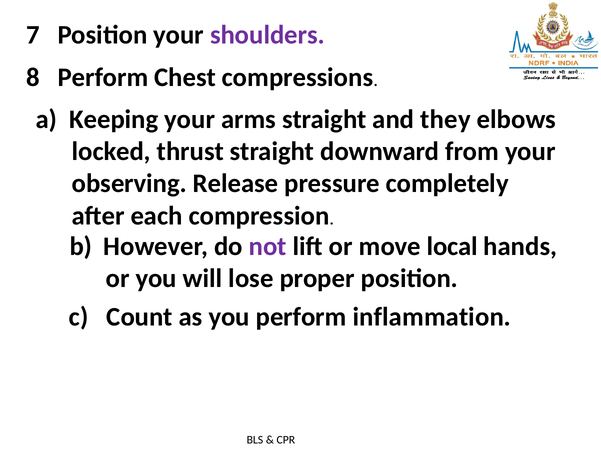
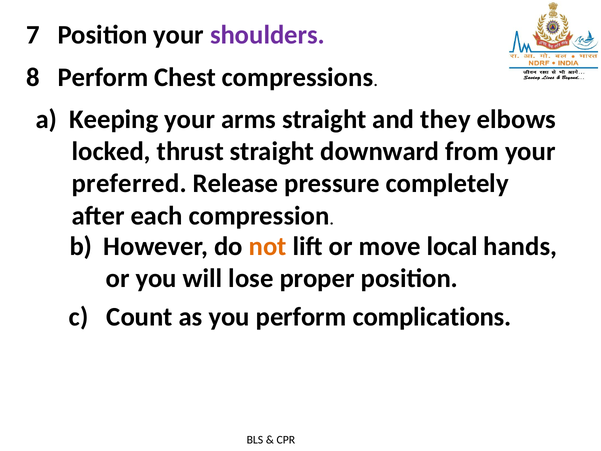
observing: observing -> preferred (129, 184)
not colour: purple -> orange (268, 246)
inflammation: inflammation -> complications (432, 317)
